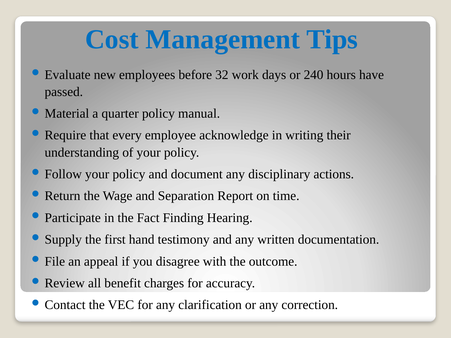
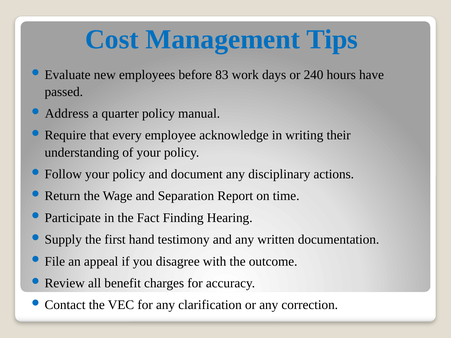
32: 32 -> 83 (222, 75)
Material: Material -> Address (67, 114)
